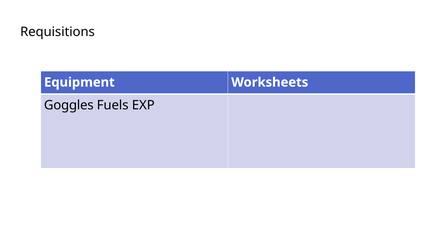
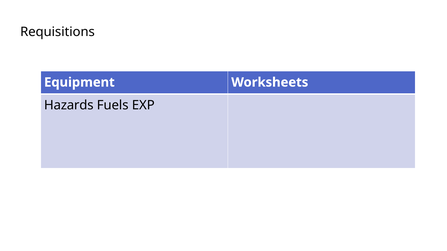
Goggles: Goggles -> Hazards (69, 106)
